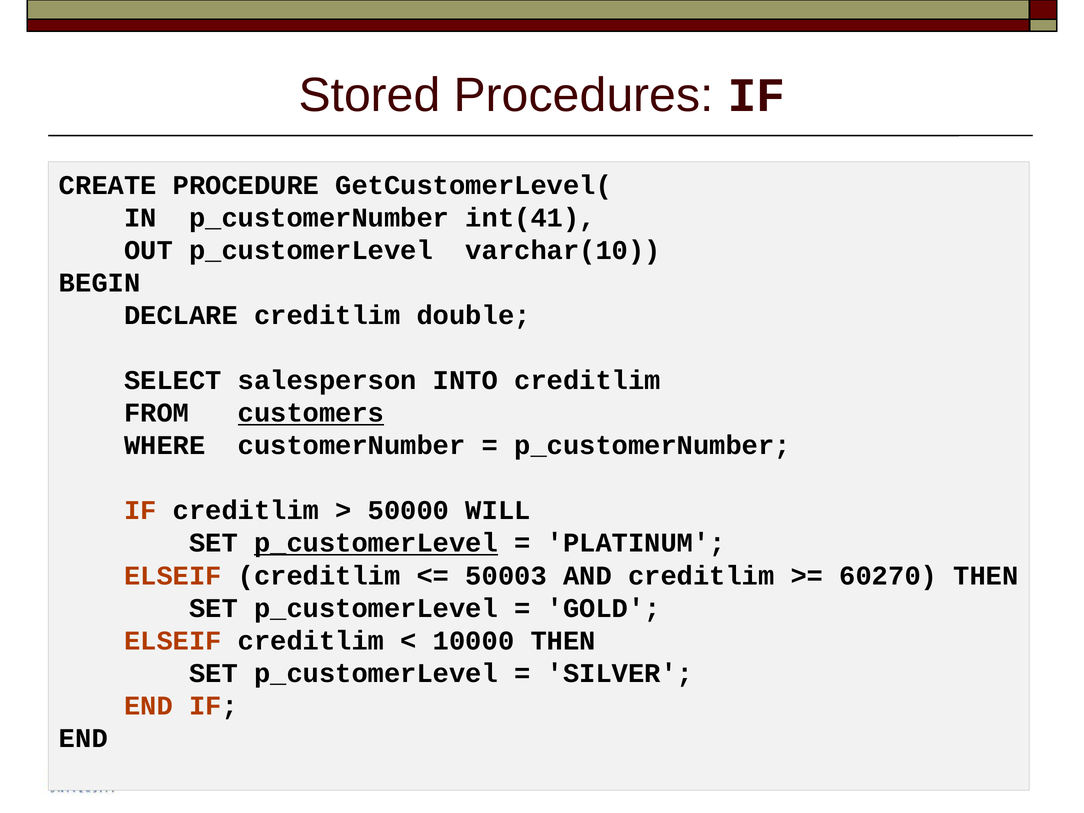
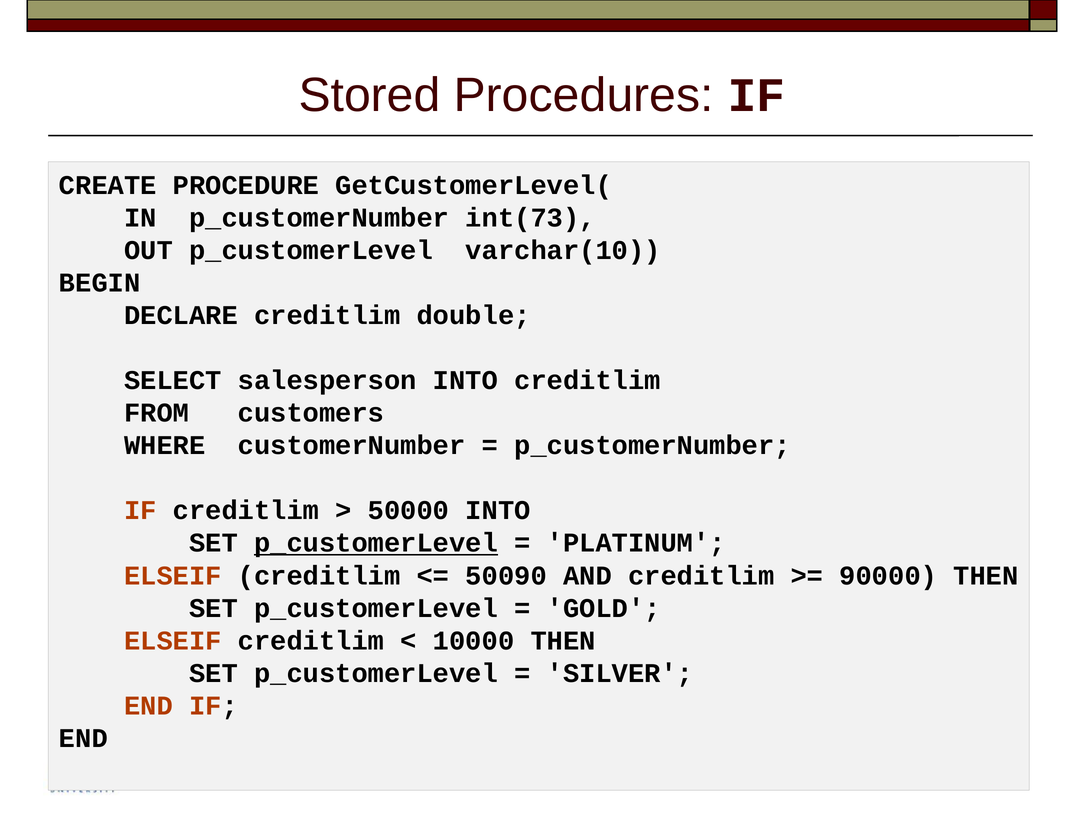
int(41: int(41 -> int(73 (531, 218)
customers underline: present -> none (311, 413)
50000 WILL: WILL -> INTO (498, 511)
50003: 50003 -> 50090 (506, 576)
60270: 60270 -> 90000 (888, 576)
